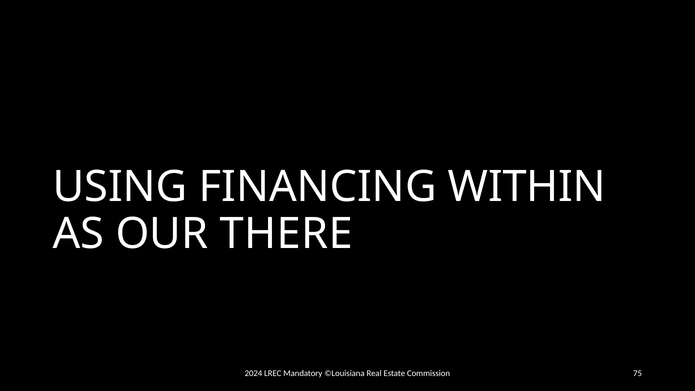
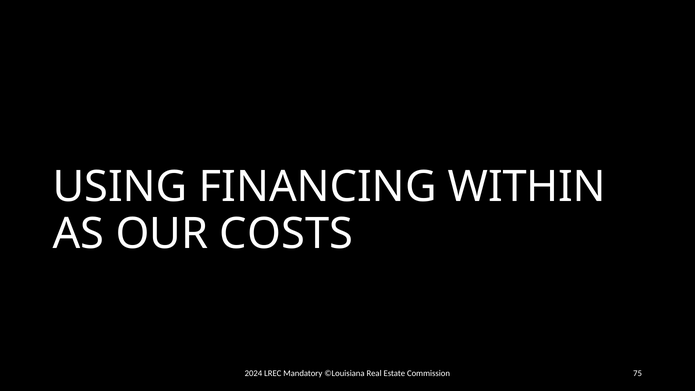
THERE: THERE -> COSTS (286, 234)
